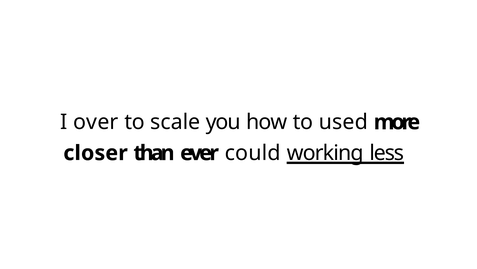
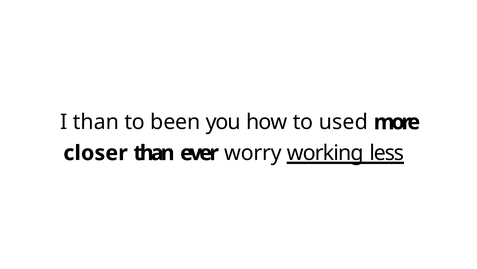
I over: over -> than (96, 122)
scale: scale -> been (175, 122)
could: could -> worry (253, 153)
